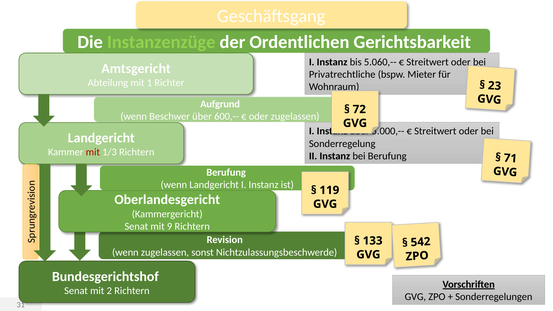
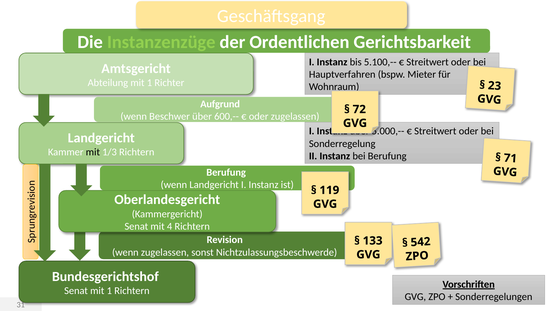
5.060,--: 5.060,-- -> 5.100,-- (380, 62)
Privatrechtliche: Privatrechtliche -> Hauptverfahren (342, 74)
mit colour: red -> black (93, 152)
9: 9 -> 4 (170, 226)
Senat mit 2: 2 -> 1 (109, 291)
